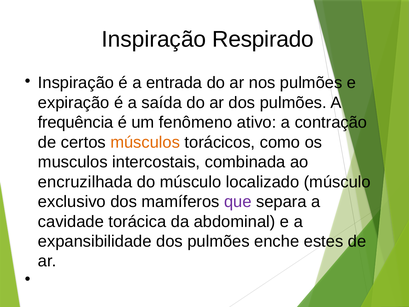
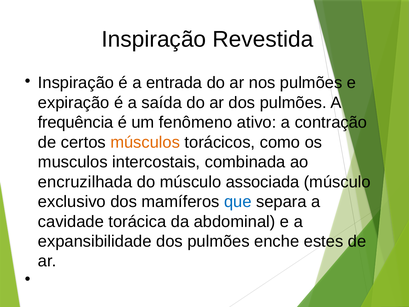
Respirado: Respirado -> Revestida (263, 39)
localizado: localizado -> associada (263, 182)
que colour: purple -> blue (238, 202)
